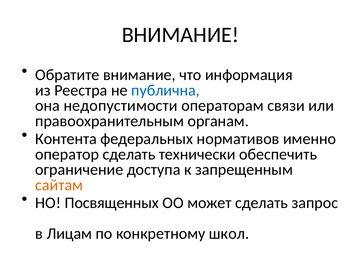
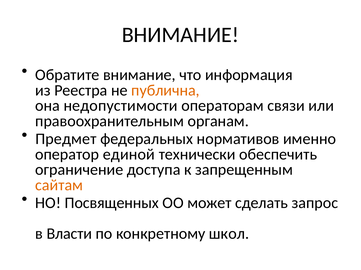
публична colour: blue -> orange (165, 90)
Контента: Контента -> Предмет (66, 139)
оператор сделать: сделать -> единой (129, 155)
Лицам: Лицам -> Власти (69, 234)
